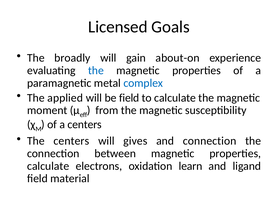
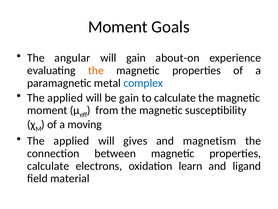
Licensed: Licensed -> Moment (118, 27)
broadly: broadly -> angular (72, 58)
the colour: blue -> orange (96, 70)
be field: field -> gain (129, 98)
a centers: centers -> moving (85, 124)
centers: centers -> applied (71, 141)
and connection: connection -> magnetism (210, 141)
